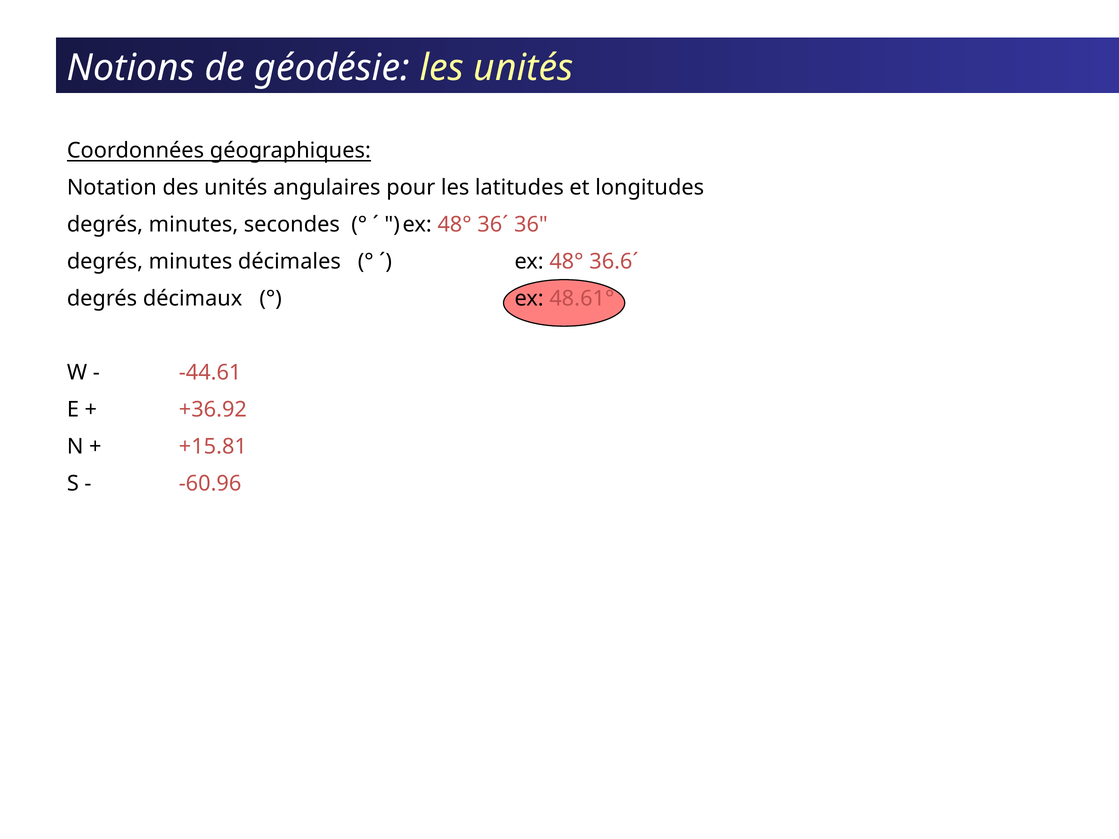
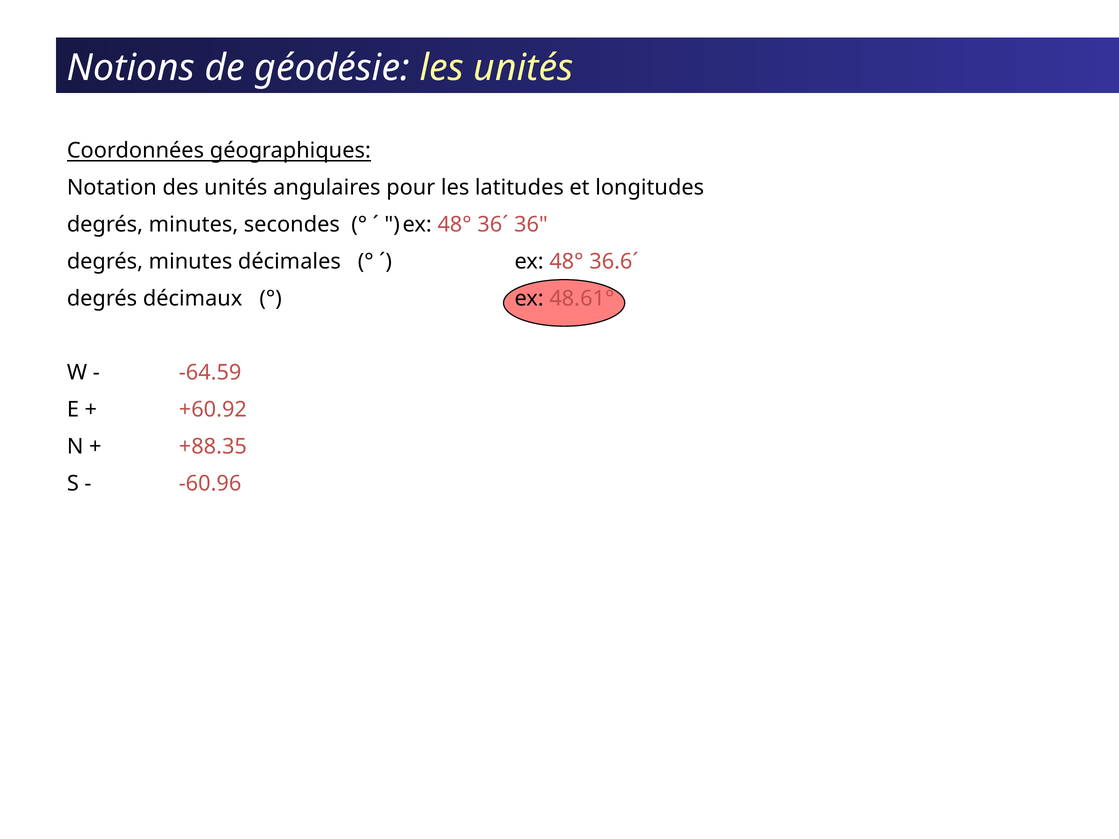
-44.61: -44.61 -> -64.59 (210, 373)
+36.92: +36.92 -> +60.92 (213, 410)
+15.81: +15.81 -> +88.35 (213, 447)
